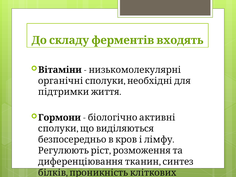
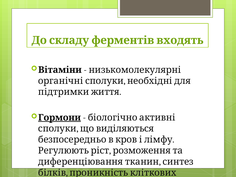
Гормони underline: none -> present (60, 118)
